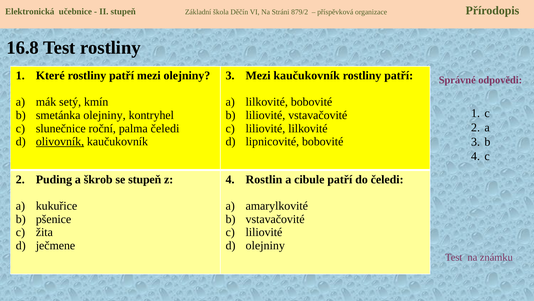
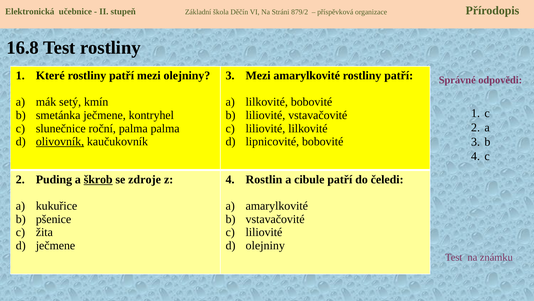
Mezi kaučukovník: kaučukovník -> amarylkovité (307, 75)
smetánka olejniny: olejniny -> ječmene (105, 115)
palma čeledi: čeledi -> palma (165, 128)
škrob underline: none -> present (98, 179)
se stupeň: stupeň -> zdroje (145, 179)
